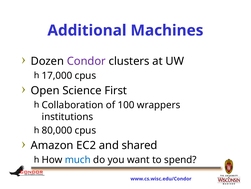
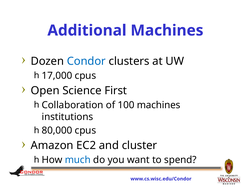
Condor colour: purple -> blue (86, 61)
100 wrappers: wrappers -> machines (159, 105)
shared: shared -> cluster (139, 145)
